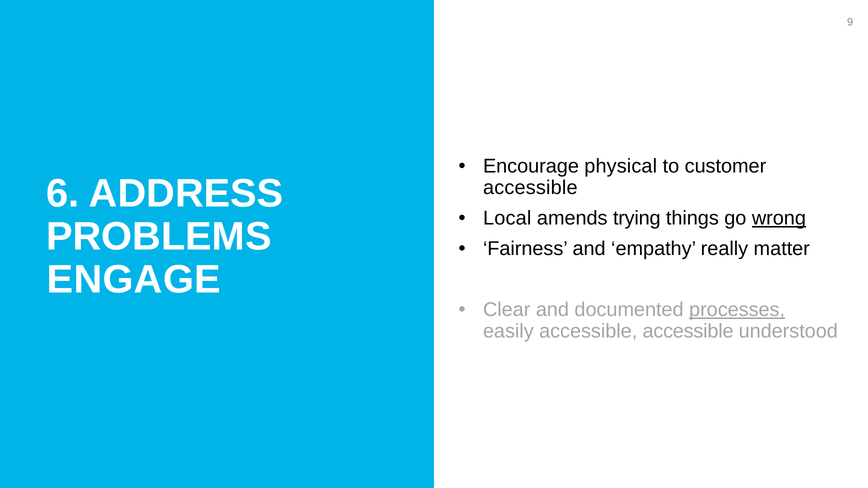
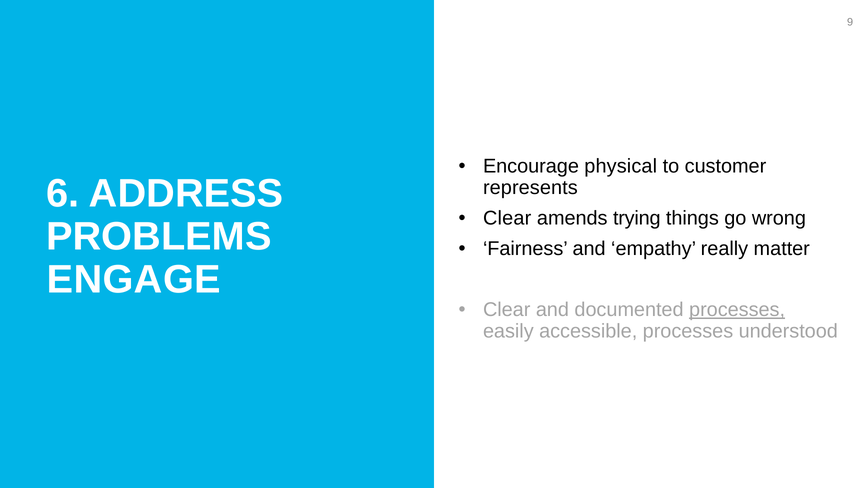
accessible: accessible -> represents (530, 188)
Local: Local -> Clear (507, 218)
wrong underline: present -> none (779, 218)
accessible accessible: accessible -> processes (688, 331)
